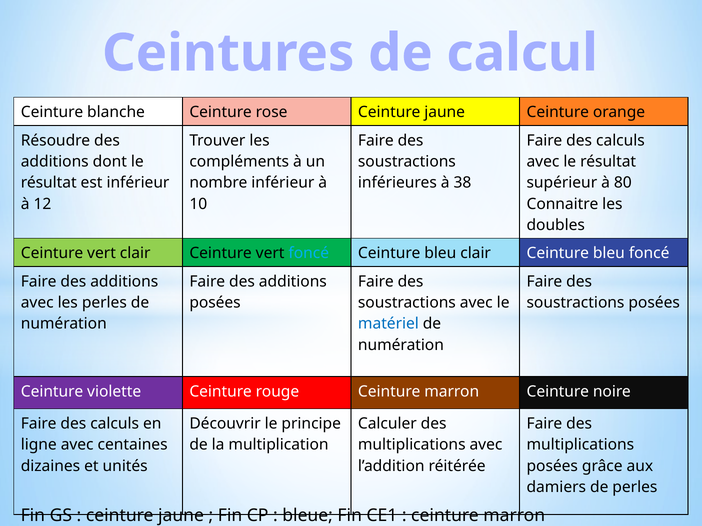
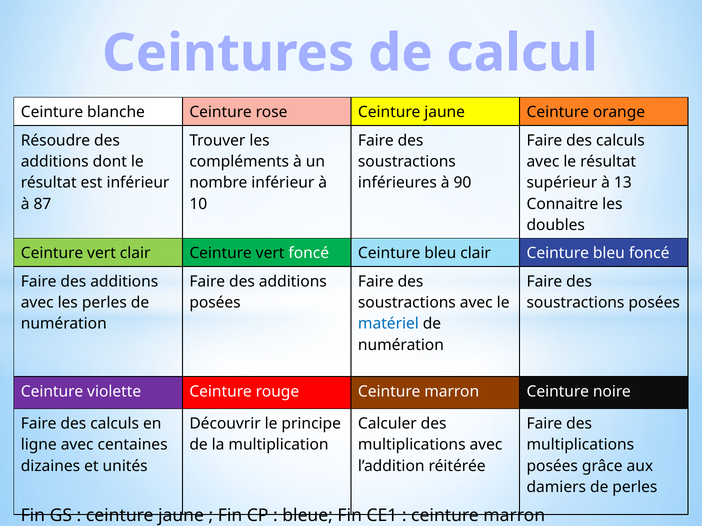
38: 38 -> 90 (462, 183)
80: 80 -> 13 (623, 183)
12: 12 -> 87 (42, 204)
foncé colour: light blue -> white (309, 253)
